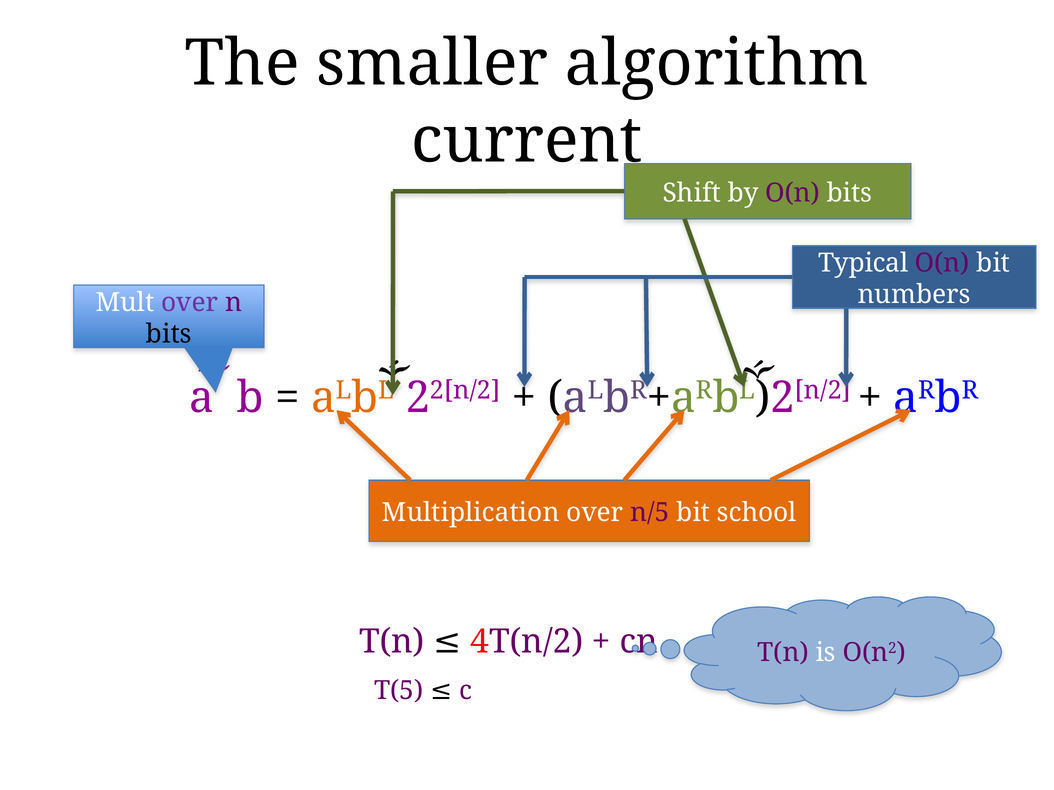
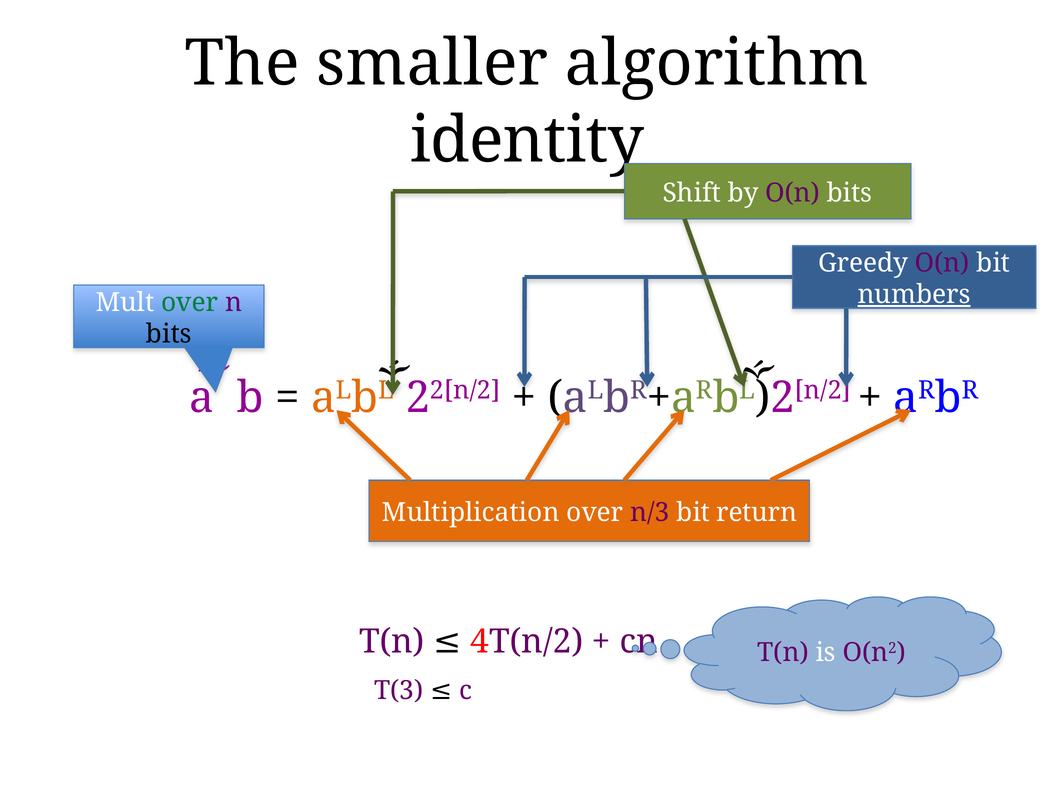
current: current -> identity (527, 141)
Typical: Typical -> Greedy (863, 263)
numbers underline: none -> present (914, 295)
over colour: purple -> green (190, 303)
n/5: n/5 -> n/3 (650, 513)
school: school -> return (757, 513)
T(5: T(5 -> T(3 (399, 691)
